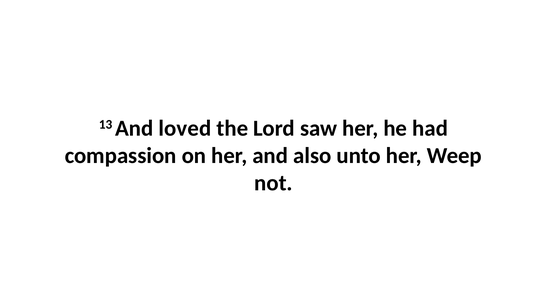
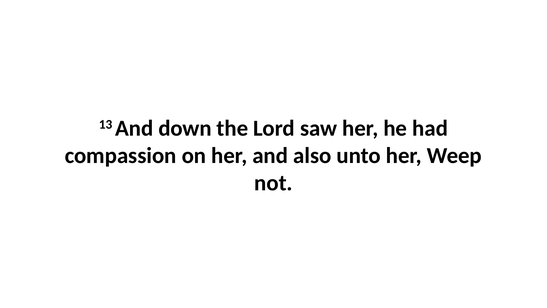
loved: loved -> down (185, 128)
